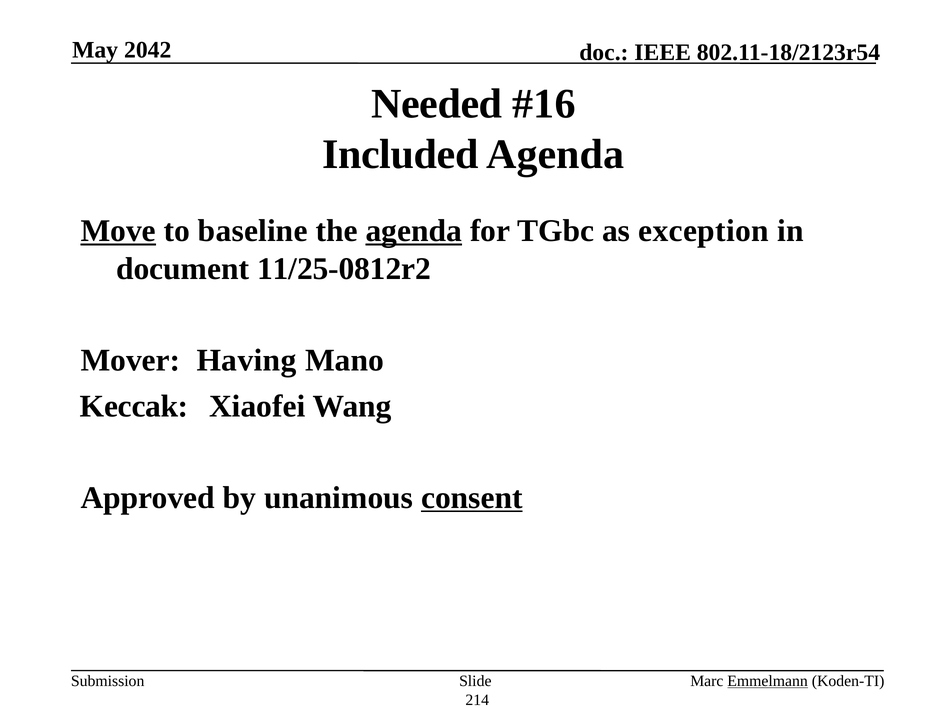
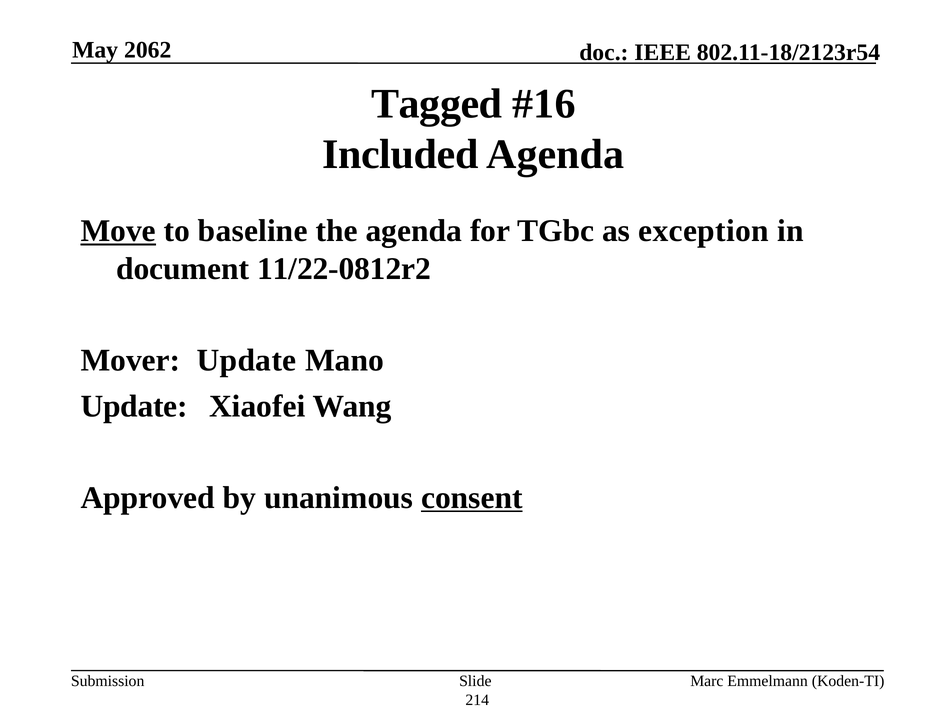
2042: 2042 -> 2062 (148, 50)
Needed: Needed -> Tagged (437, 104)
agenda underline: present -> none (414, 231)
11/25-0812r2: 11/25-0812r2 -> 11/22-0812r2 (344, 269)
Mover Having: Having -> Update (246, 361)
Keccak: Keccak -> Update (134, 406)
Emmelmann underline: present -> none (768, 681)
